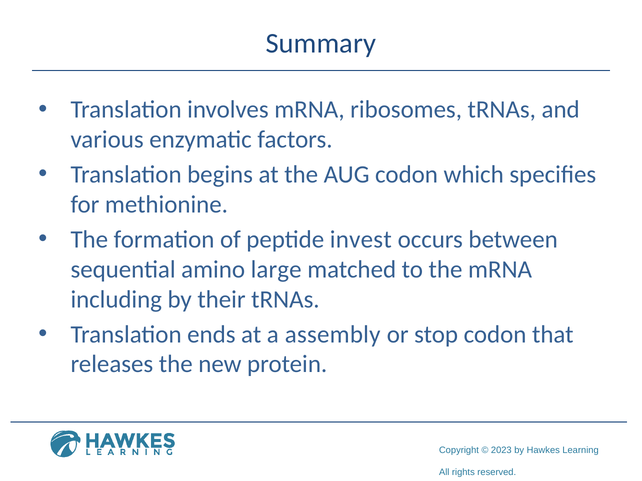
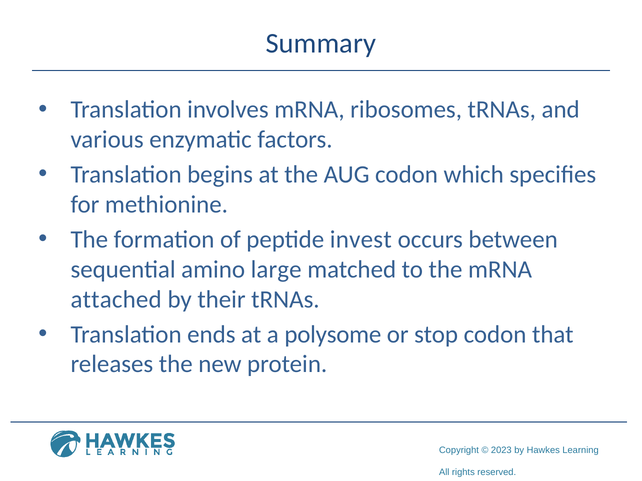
including: including -> attached (116, 300)
assembly: assembly -> polysome (333, 335)
